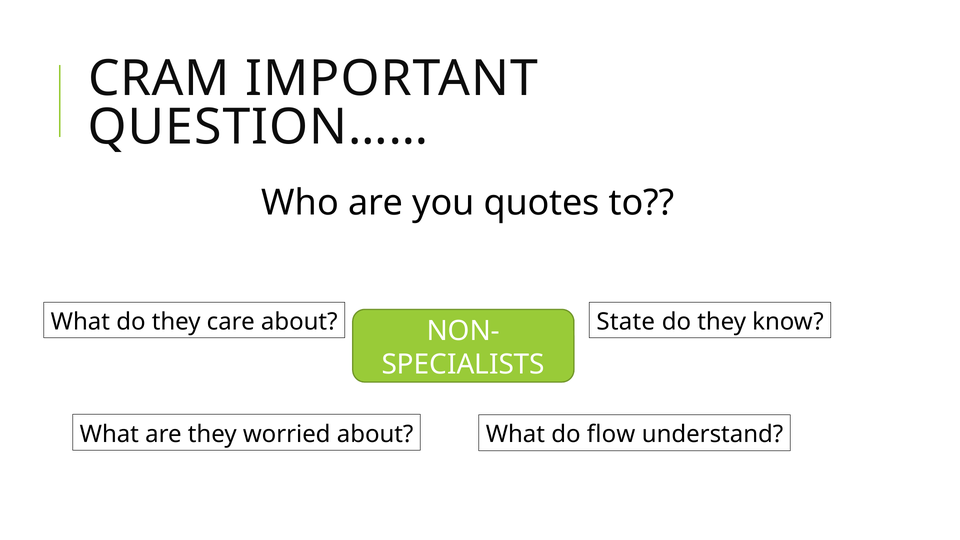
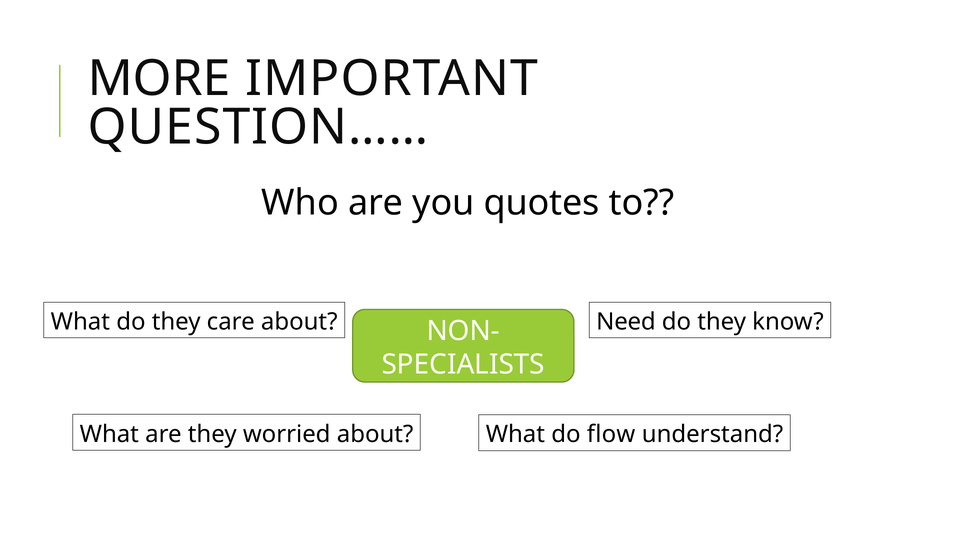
CRAM: CRAM -> MORE (159, 79)
State: State -> Need (626, 322)
